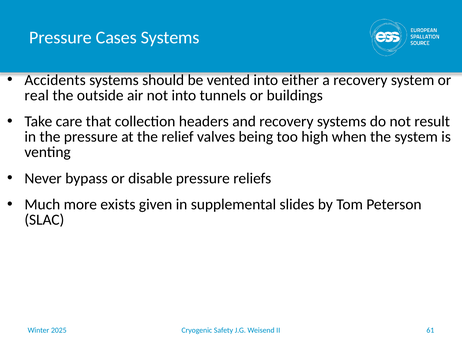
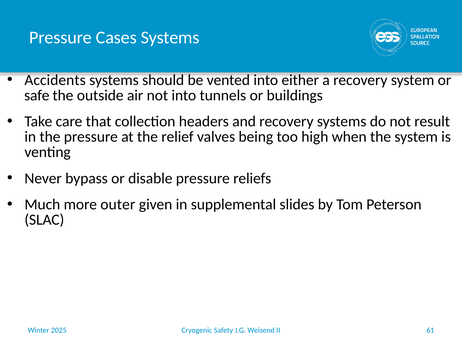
real: real -> safe (37, 95)
exists: exists -> outer (118, 205)
